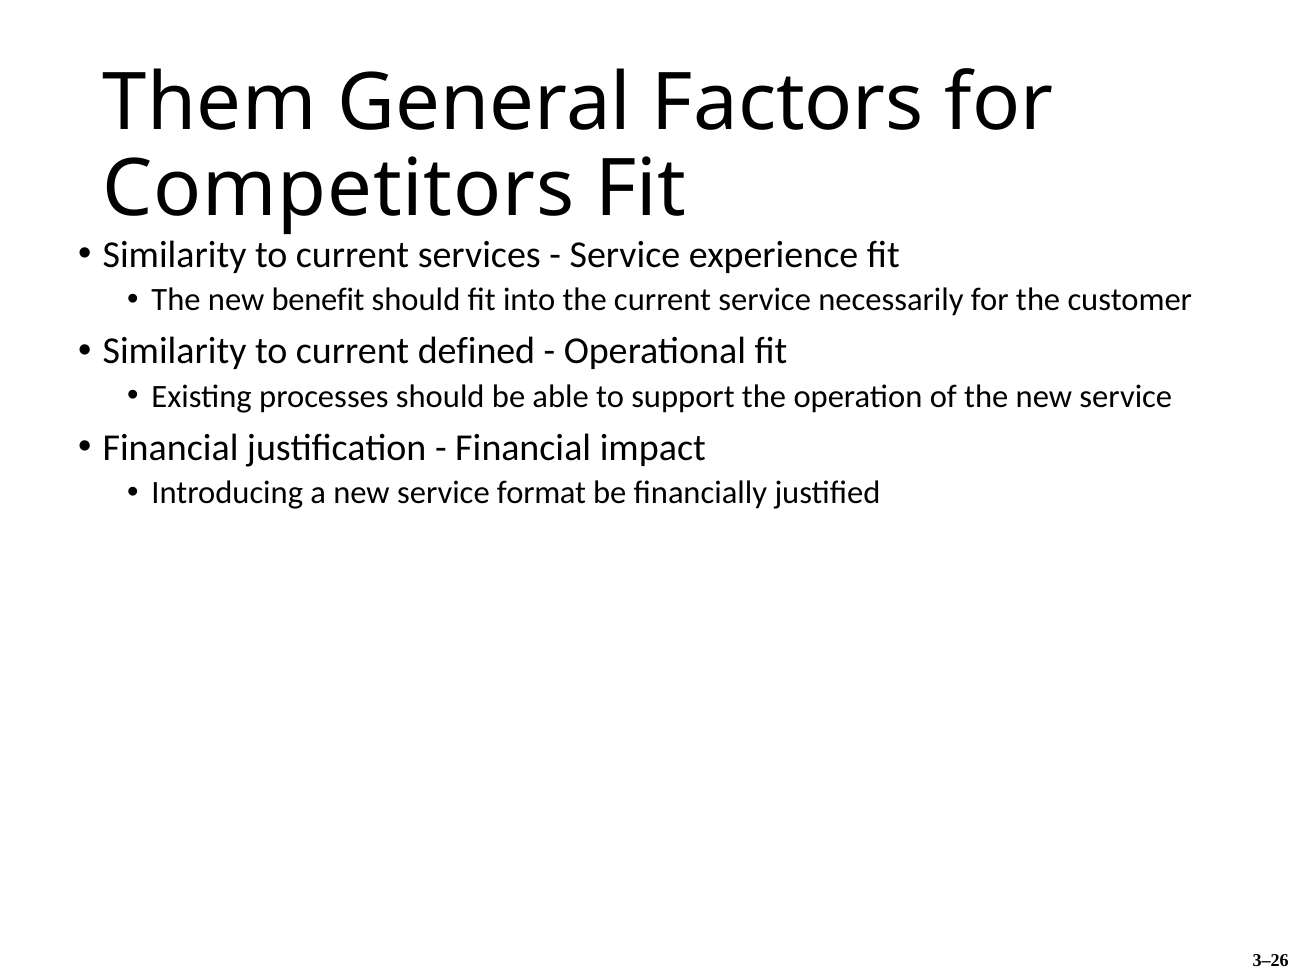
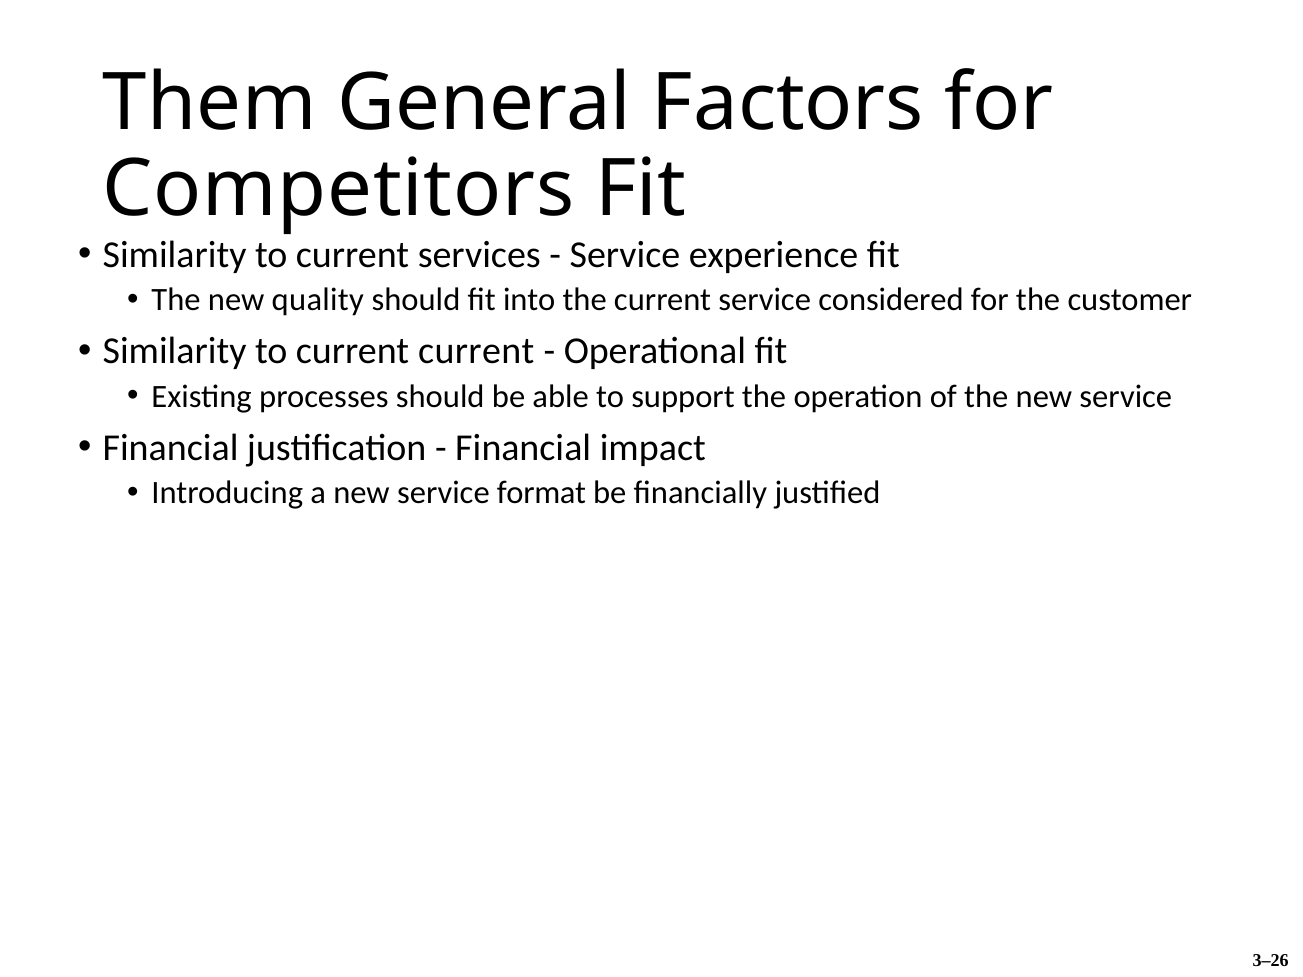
benefit: benefit -> quality (318, 300)
necessarily: necessarily -> considered (891, 300)
current defined: defined -> current (476, 351)
